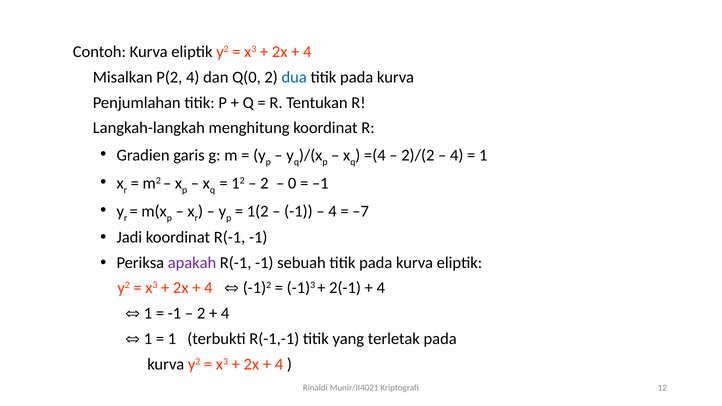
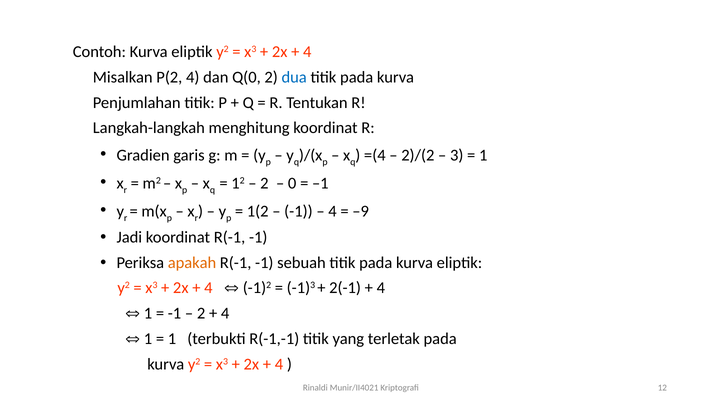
4: 4 -> 3 (457, 155)
–7: –7 -> –9 (361, 211)
apakah colour: purple -> orange (192, 263)
